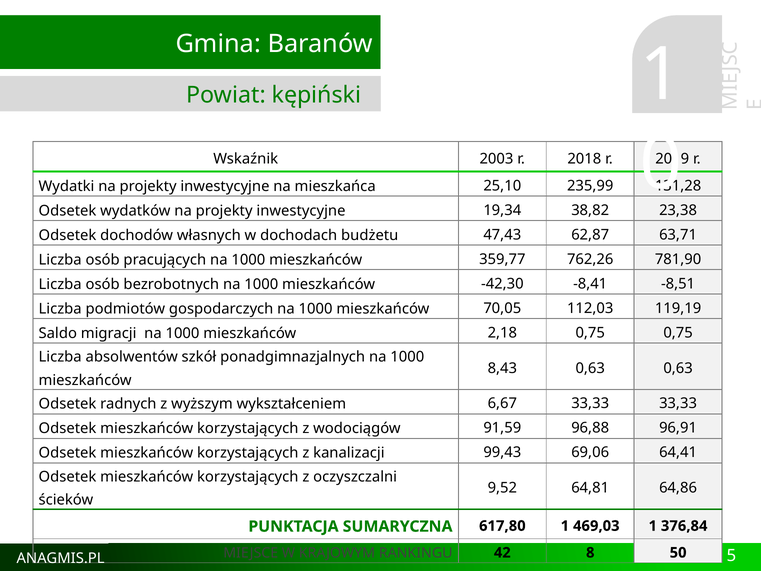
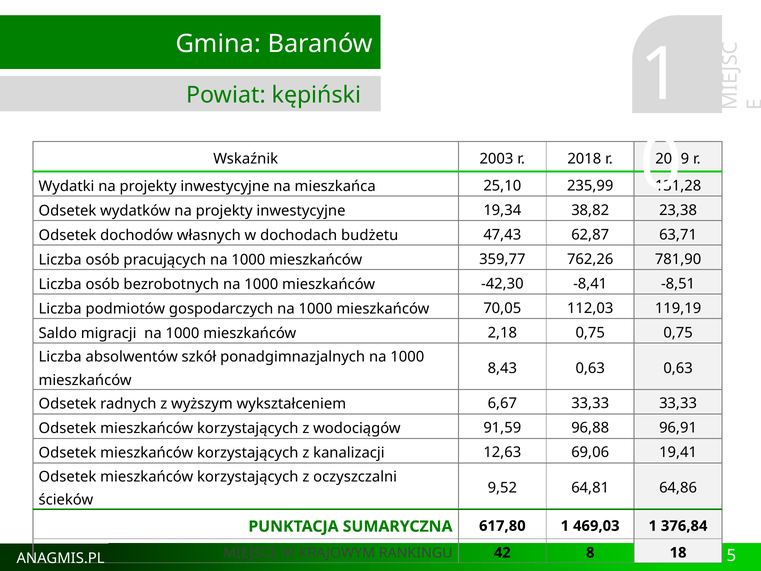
99,43: 99,43 -> 12,63 (502, 452)
64,41: 64,41 -> 19,41 (678, 452)
50: 50 -> 18 (678, 552)
